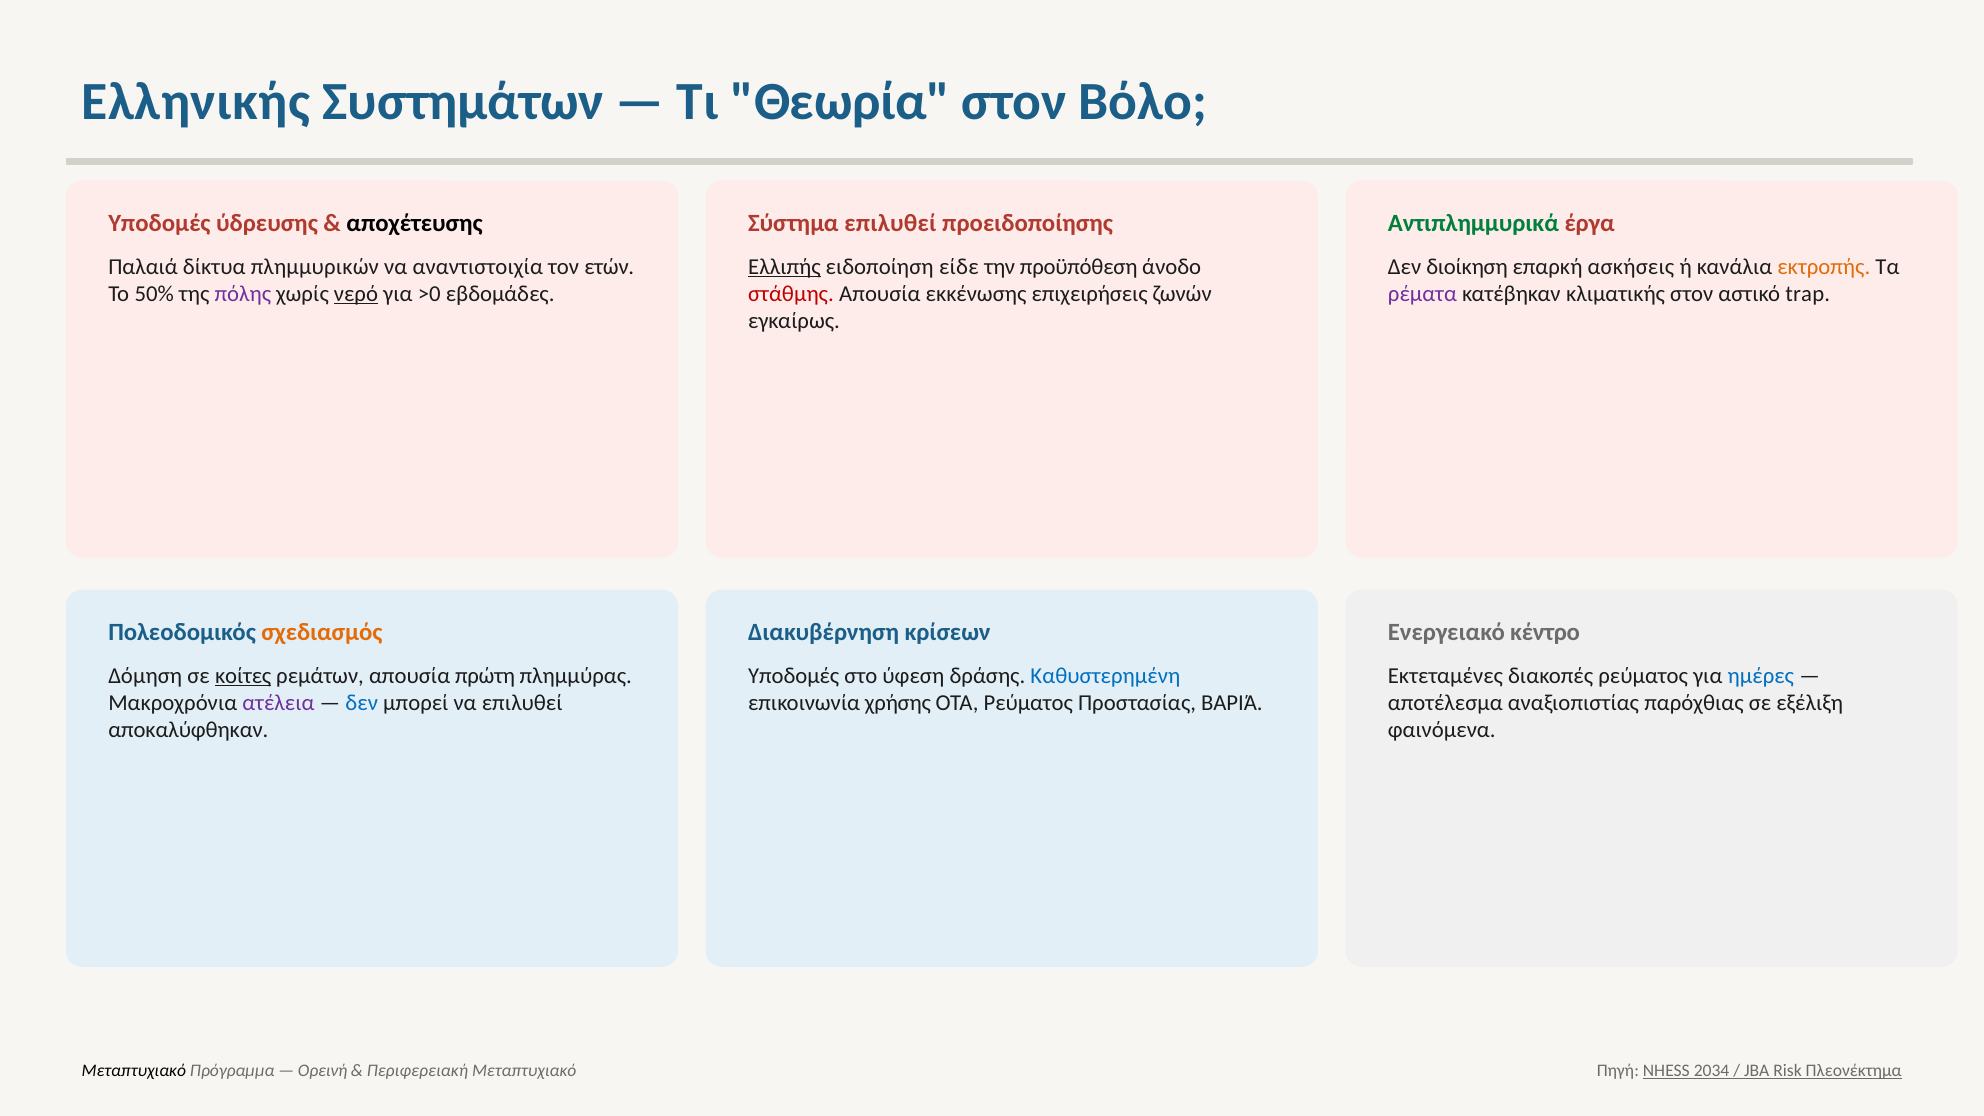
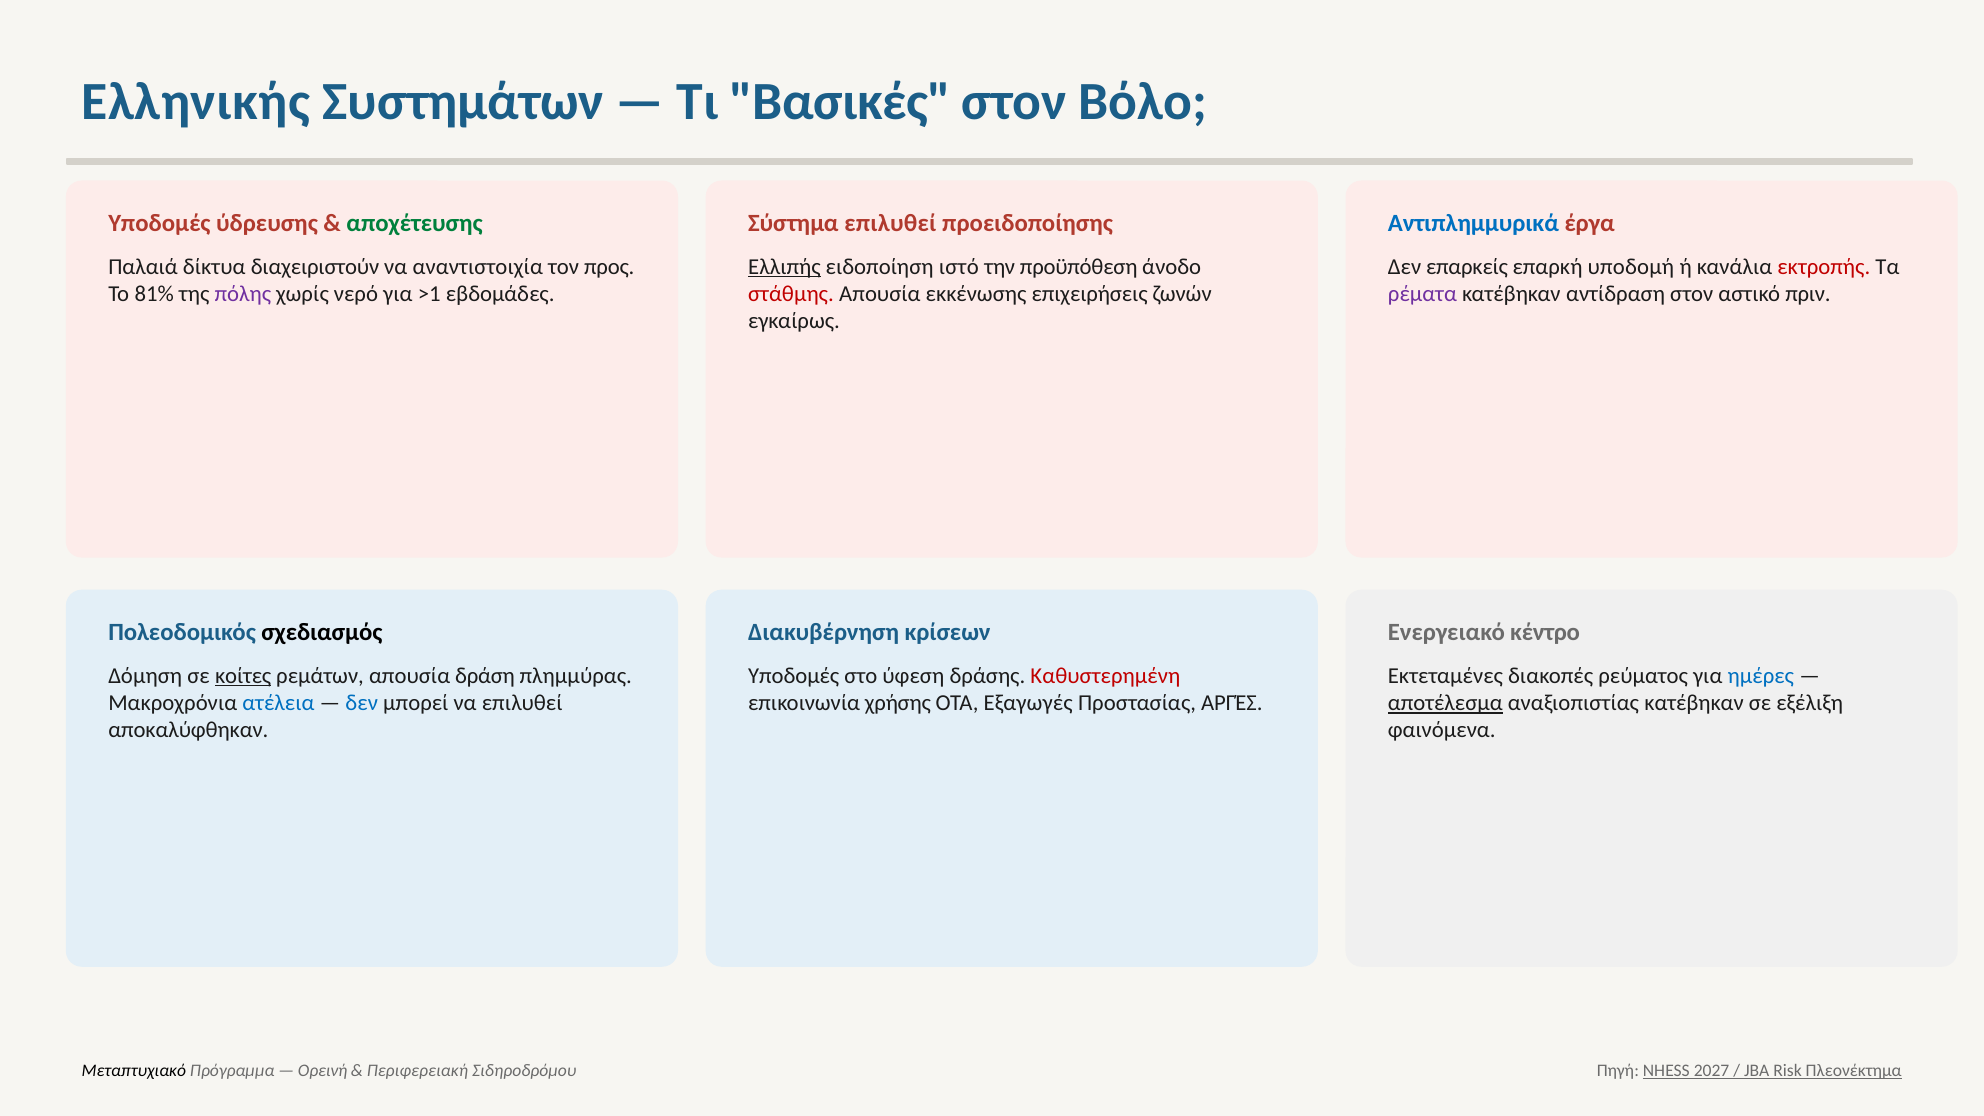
Θεωρία: Θεωρία -> Βασικές (841, 102)
αποχέτευσης colour: black -> green (415, 223)
Αντιπλημμυρικά colour: green -> blue (1473, 223)
πλημμυρικών: πλημμυρικών -> διαχειριστούν (315, 267)
ετών: ετών -> προς (609, 267)
είδε: είδε -> ιστό (959, 267)
διοίκηση: διοίκηση -> επαρκείς (1467, 267)
ασκήσεις: ασκήσεις -> υποδομή (1631, 267)
εκτροπής colour: orange -> red (1824, 267)
50%: 50% -> 81% (154, 294)
νερό underline: present -> none (356, 294)
>0: >0 -> >1 (429, 294)
κλιματικής: κλιματικής -> αντίδραση (1616, 294)
trap: trap -> πριν (1808, 294)
σχεδιασμός colour: orange -> black (322, 633)
πρώτη: πρώτη -> δράση (485, 676)
Καθυστερημένη colour: blue -> red (1105, 676)
ατέλεια colour: purple -> blue (278, 703)
ΟΤΑ Ρεύματος: Ρεύματος -> Εξαγωγές (1028, 703)
ΒΑΡΙΆ: ΒΑΡΙΆ -> ΑΡΓΈΣ (1232, 703)
αποτέλεσμα underline: none -> present (1445, 703)
αναξιοπιστίας παρόχθιας: παρόχθιας -> κατέβηκαν (1694, 703)
Περιφερειακή Μεταπτυχιακό: Μεταπτυχιακό -> Σιδηροδρόμου (524, 1071)
2034: 2034 -> 2027 (1712, 1071)
